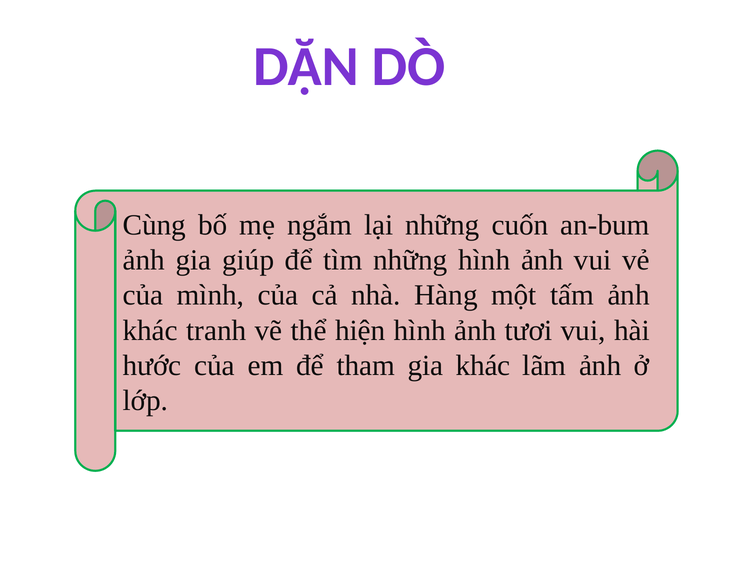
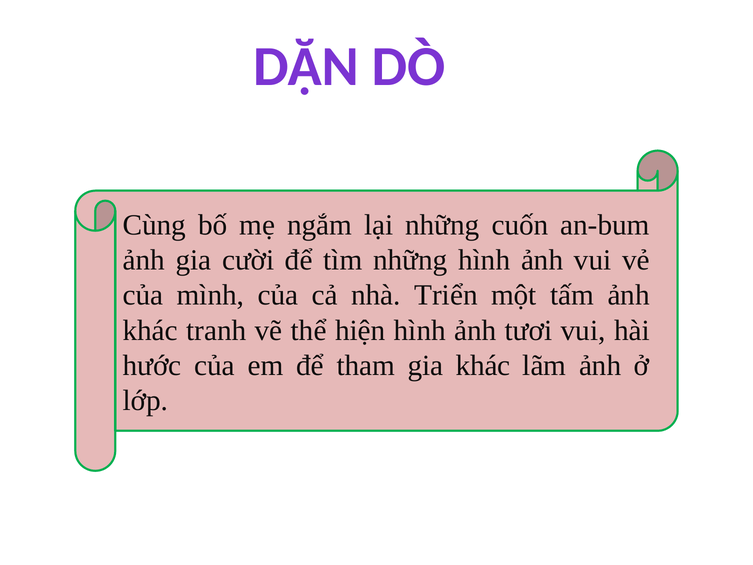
giúp: giúp -> cười (248, 260)
Hàng: Hàng -> Triển (446, 295)
